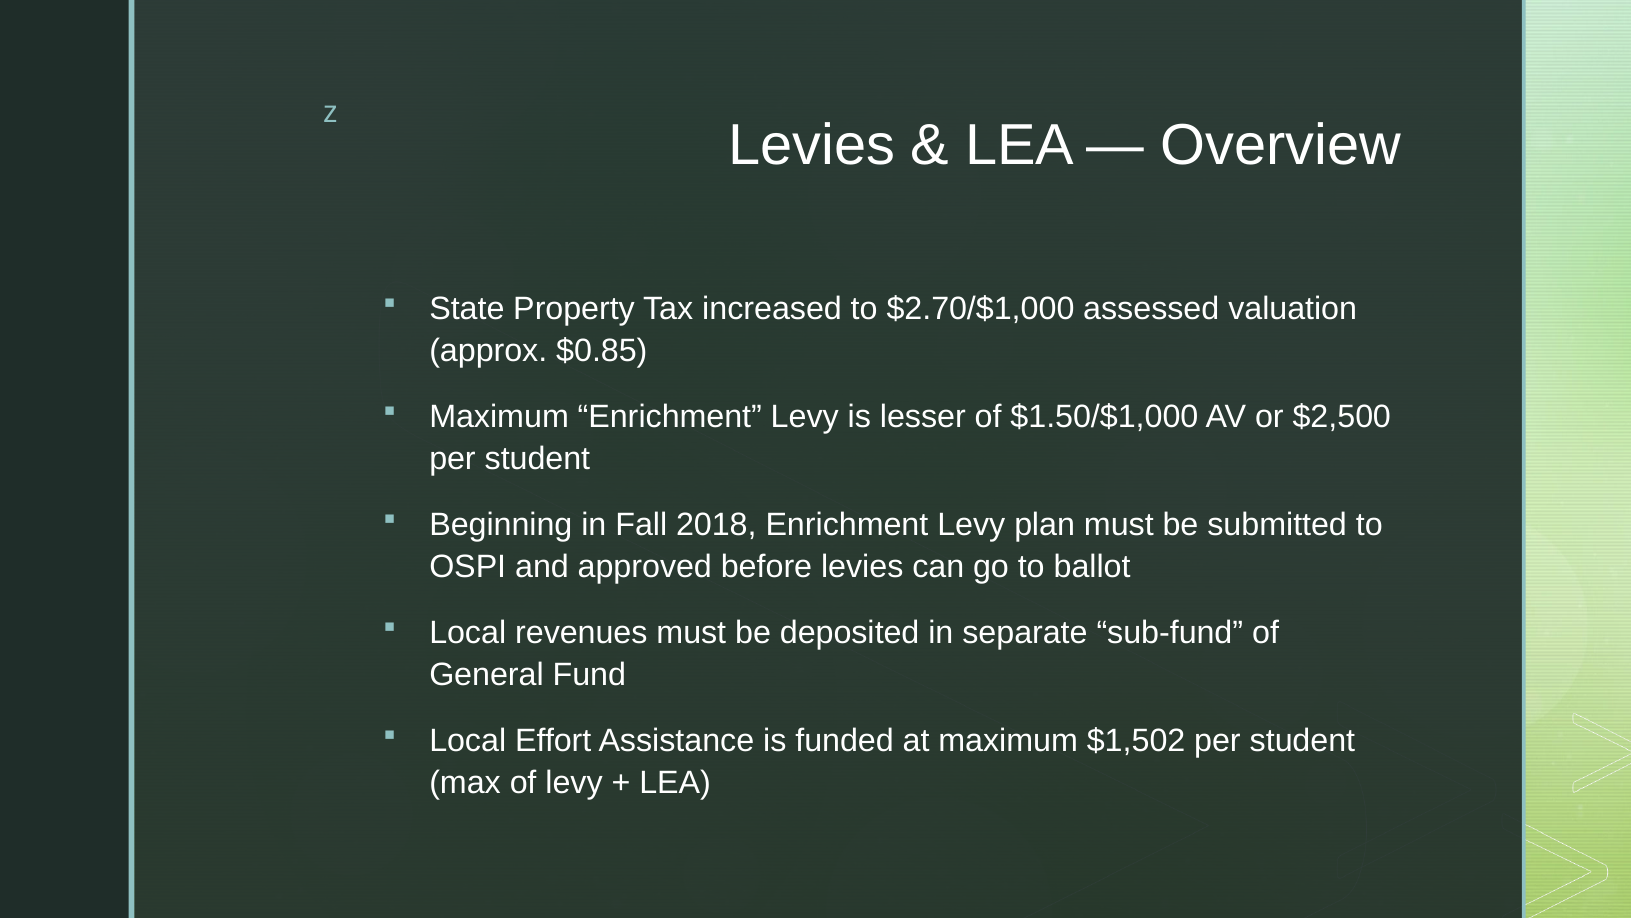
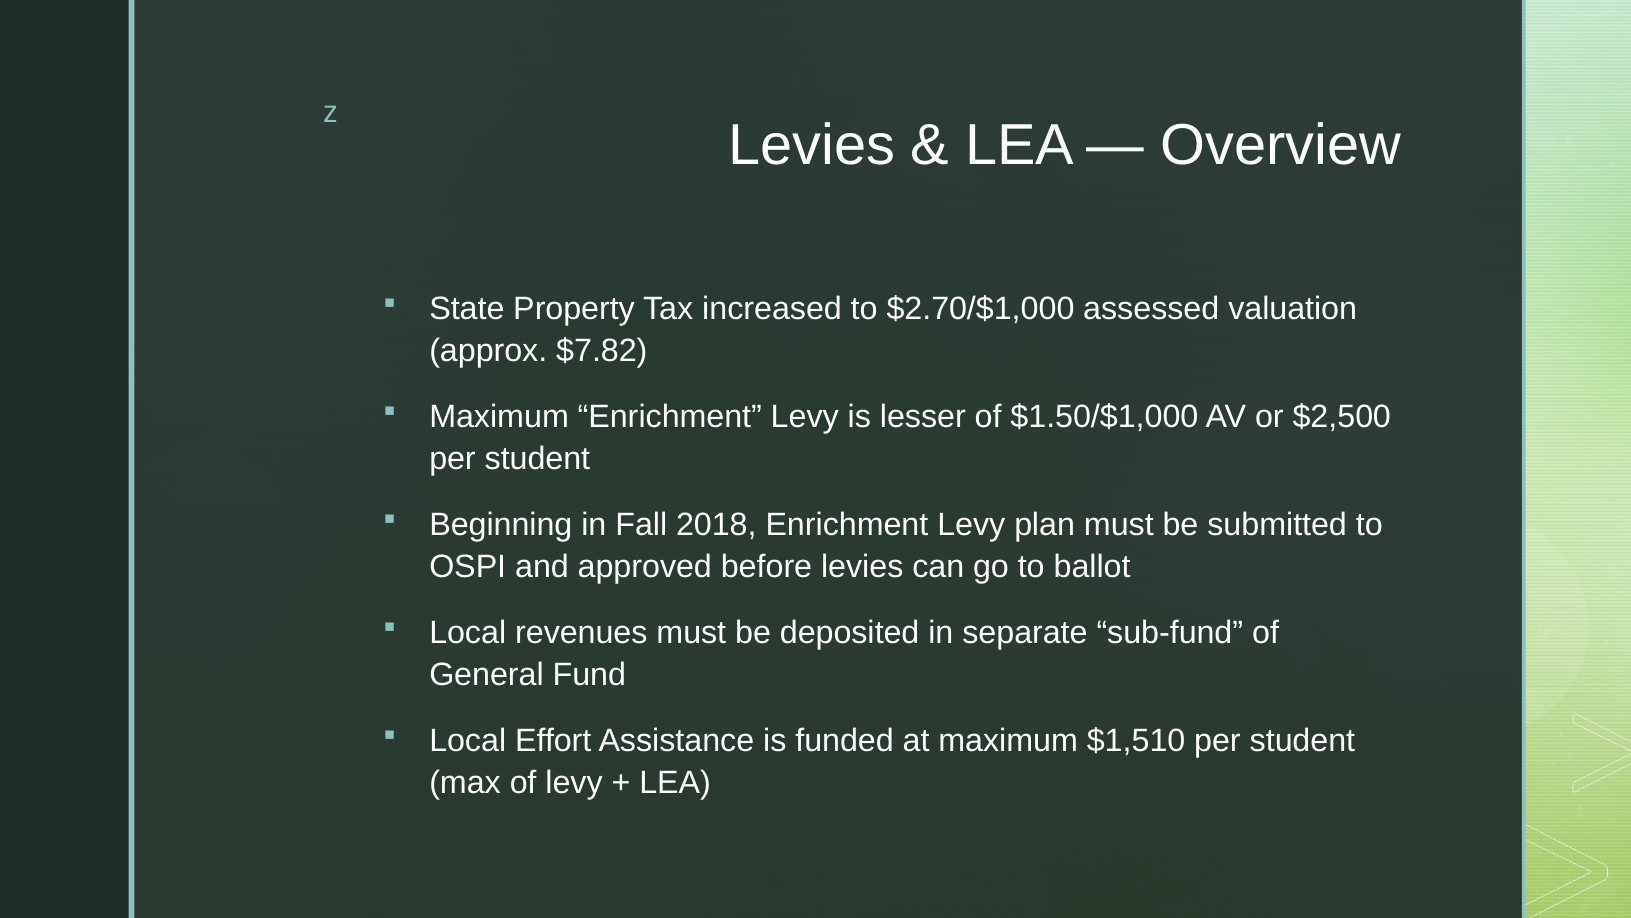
$0.85: $0.85 -> $7.82 (602, 351)
$1,502: $1,502 -> $1,510 (1136, 741)
